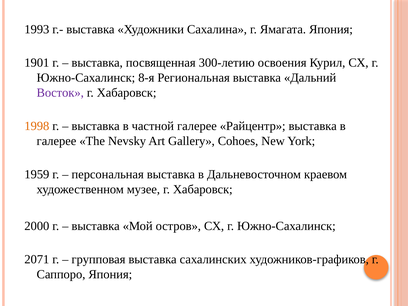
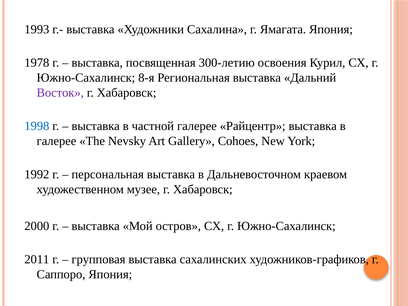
1901: 1901 -> 1978 (37, 63)
1998 colour: orange -> blue (37, 126)
1959: 1959 -> 1992 (37, 174)
2071: 2071 -> 2011 (37, 259)
